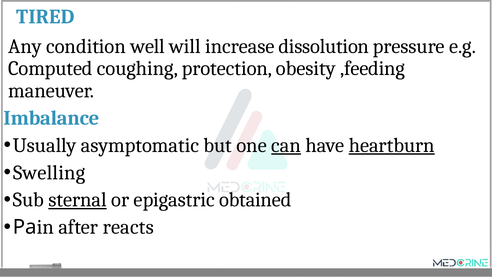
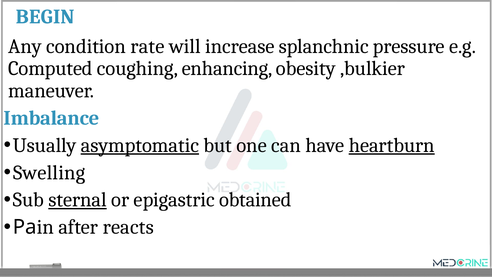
TIRED: TIRED -> BEGIN (45, 17)
well: well -> rate (147, 46)
dissolution: dissolution -> splanchnic (324, 46)
protection: protection -> enhancing (227, 68)
,feeding: ,feeding -> ,bulkier (373, 68)
asymptomatic underline: none -> present (140, 145)
can underline: present -> none (286, 145)
